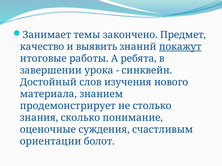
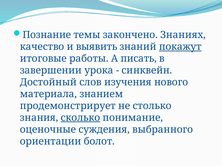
Занимает: Занимает -> Познание (47, 35)
Предмет: Предмет -> Знаниях (183, 35)
ребята: ребята -> писать (139, 59)
сколько underline: none -> present (80, 118)
счастливым: счастливым -> выбранного (163, 130)
